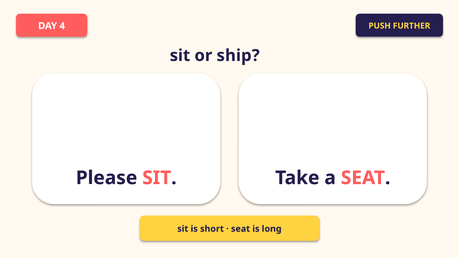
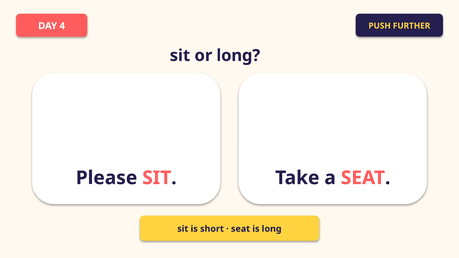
or ship: ship -> long (238, 56)
